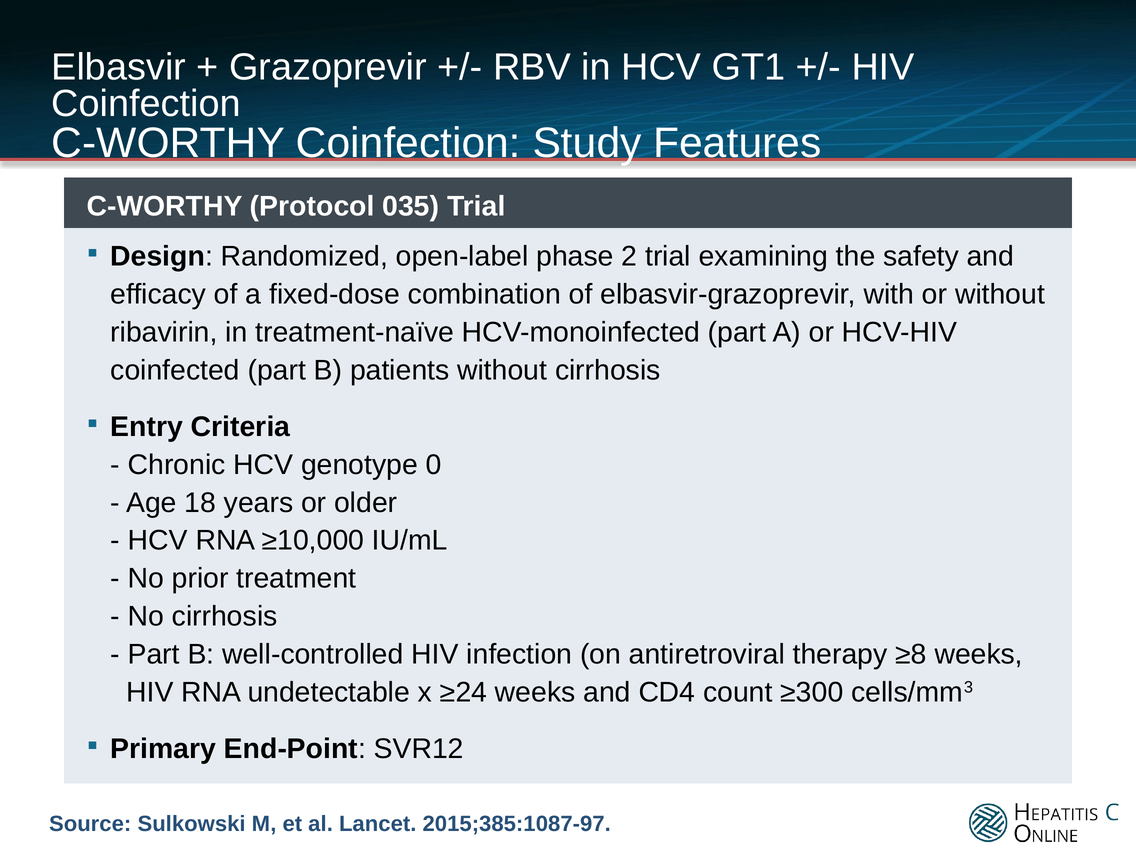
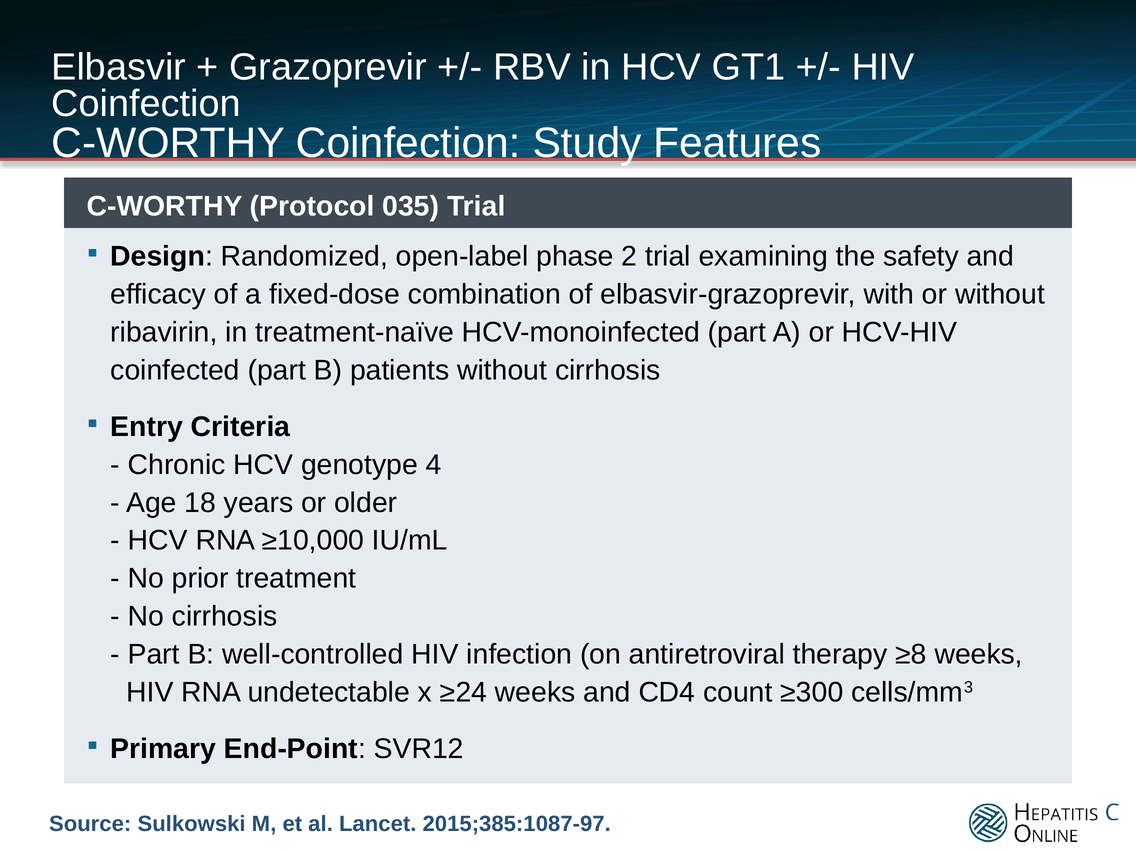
0: 0 -> 4 (434, 465)
